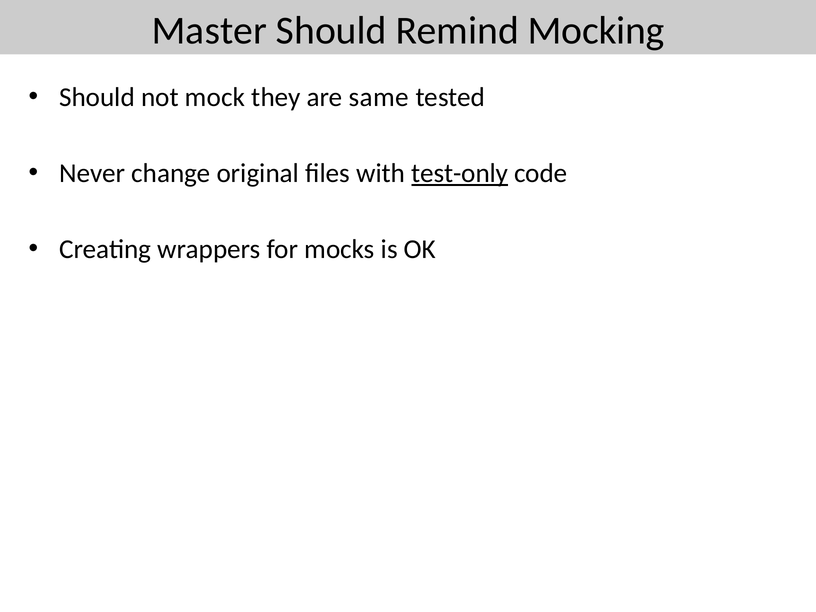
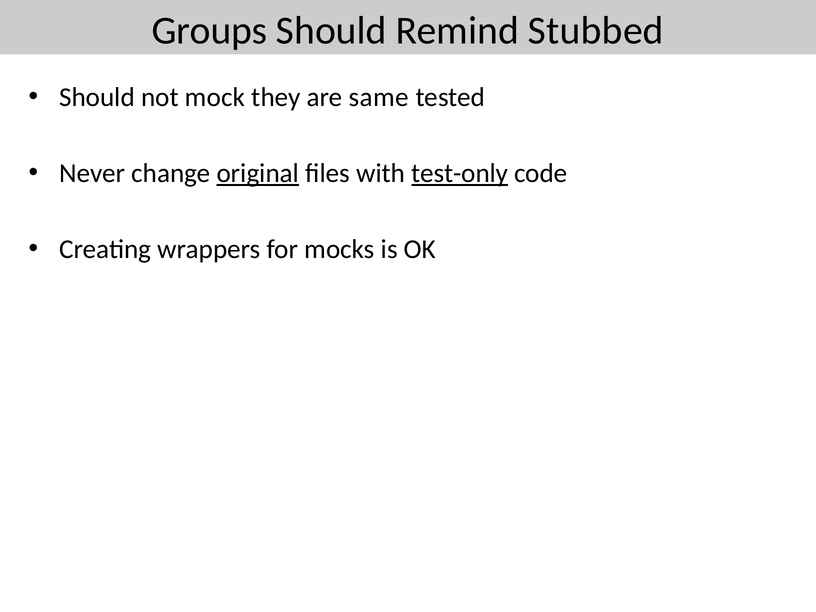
Master: Master -> Groups (209, 31)
Mocking: Mocking -> Stubbed (596, 31)
original underline: none -> present (258, 173)
